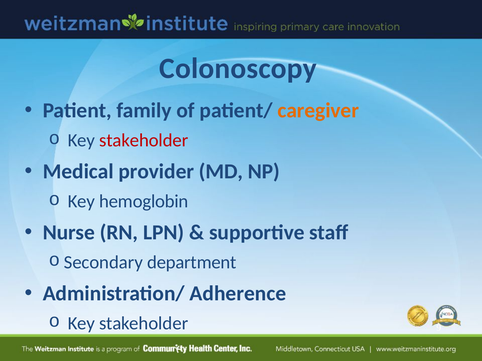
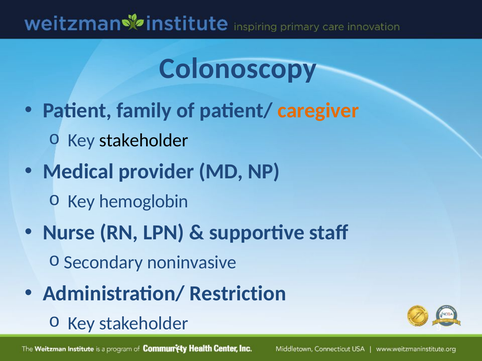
stakeholder colour: red -> black (144, 141)
department: department -> noninvasive (192, 263)
Adherence: Adherence -> Restriction (238, 294)
